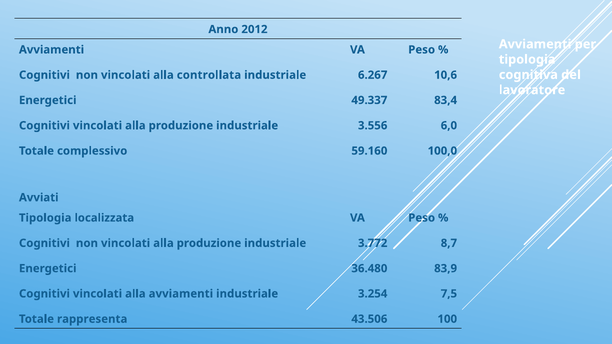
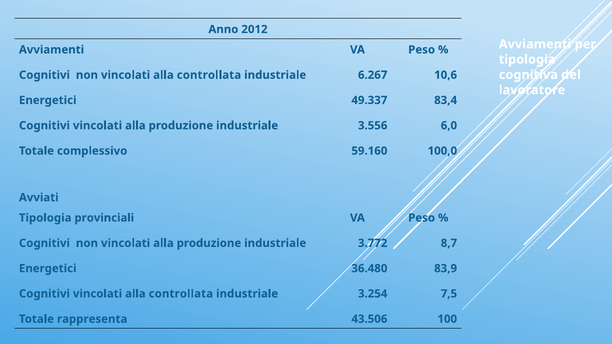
localizzata: localizzata -> provinciali (104, 218)
Cognitivi vincolati alla avviamenti: avviamenti -> controllata (181, 294)
